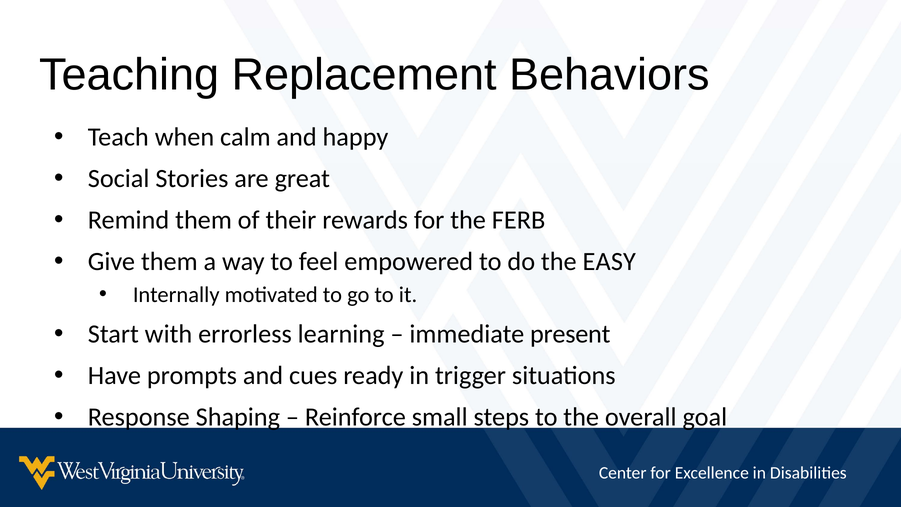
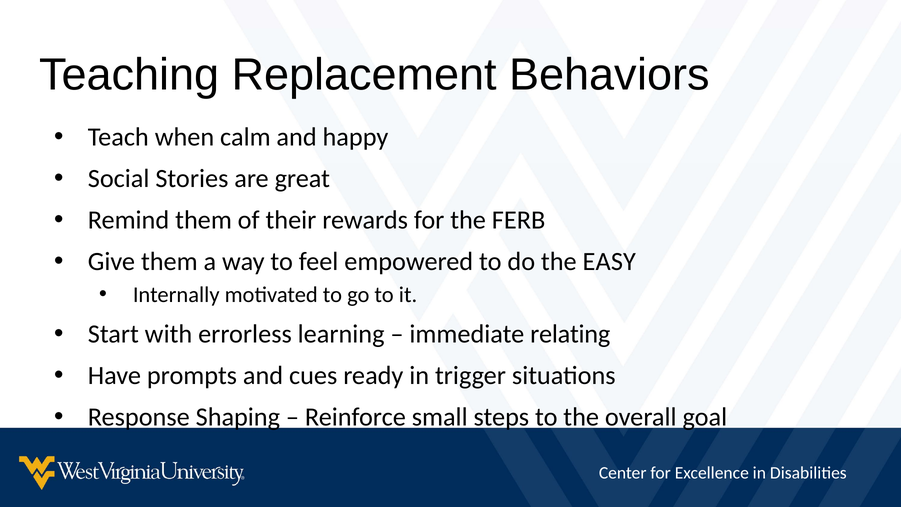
present: present -> relating (570, 334)
